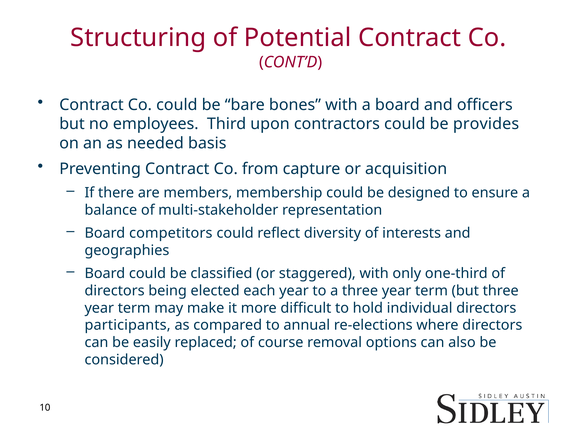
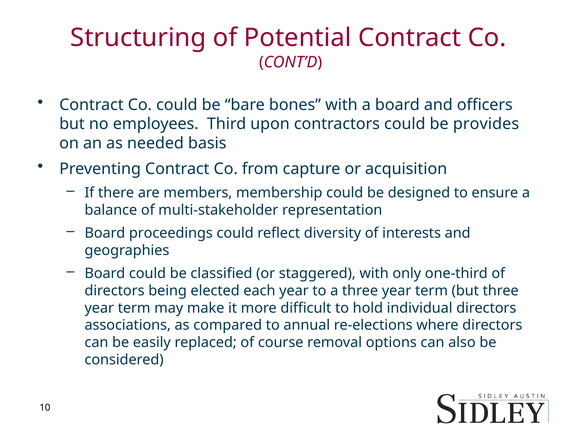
competitors: competitors -> proceedings (171, 233)
participants: participants -> associations (128, 326)
